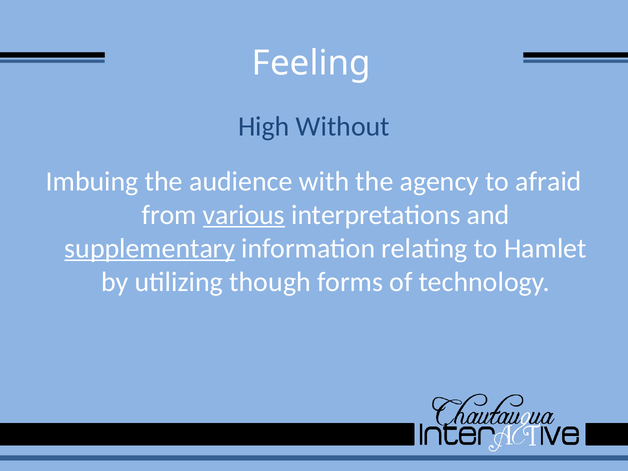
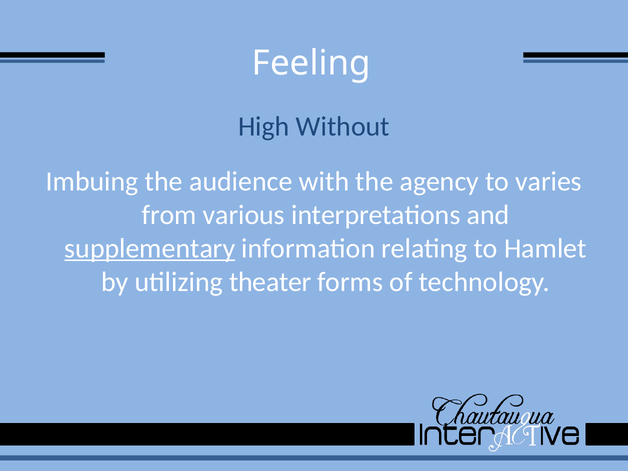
afraid: afraid -> varies (549, 181)
various underline: present -> none (244, 215)
though: though -> theater (270, 282)
